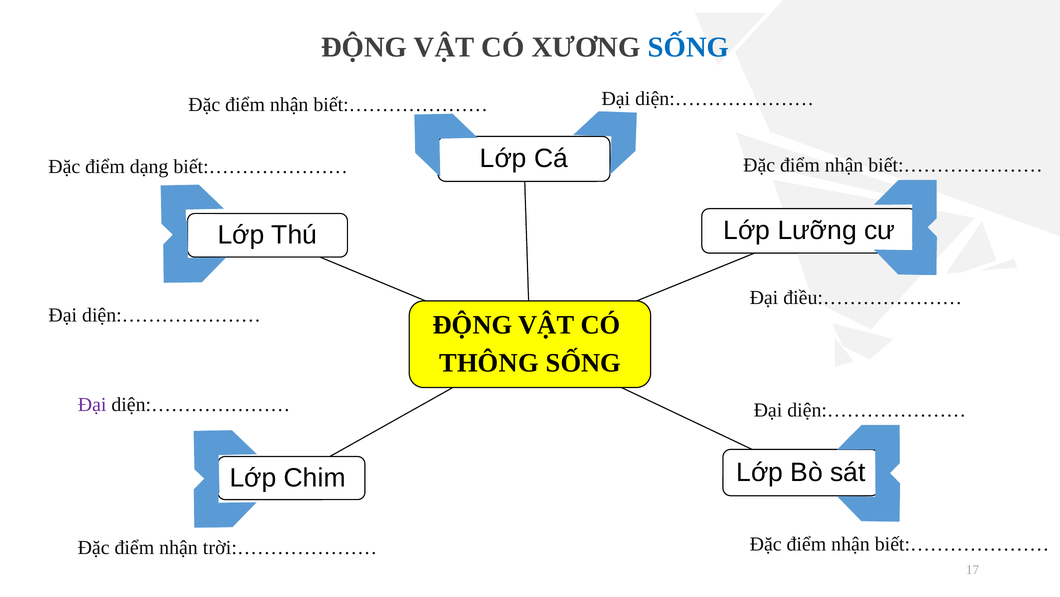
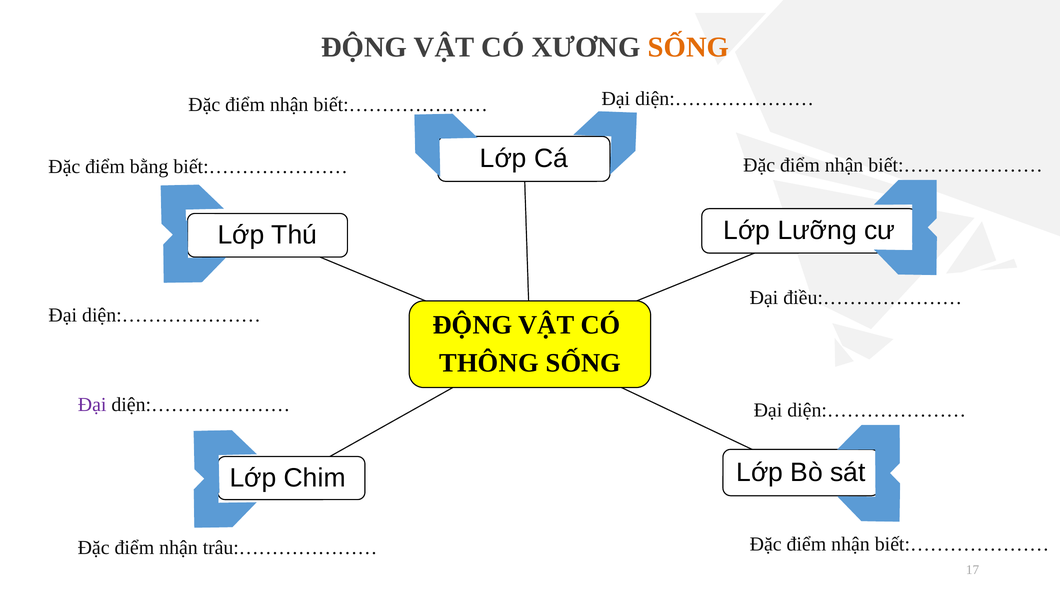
SỐNG colour: blue -> orange (688, 47)
dạng: dạng -> bằng (149, 167)
trời:…………………: trời:………………… -> trâu:………………… (290, 547)
